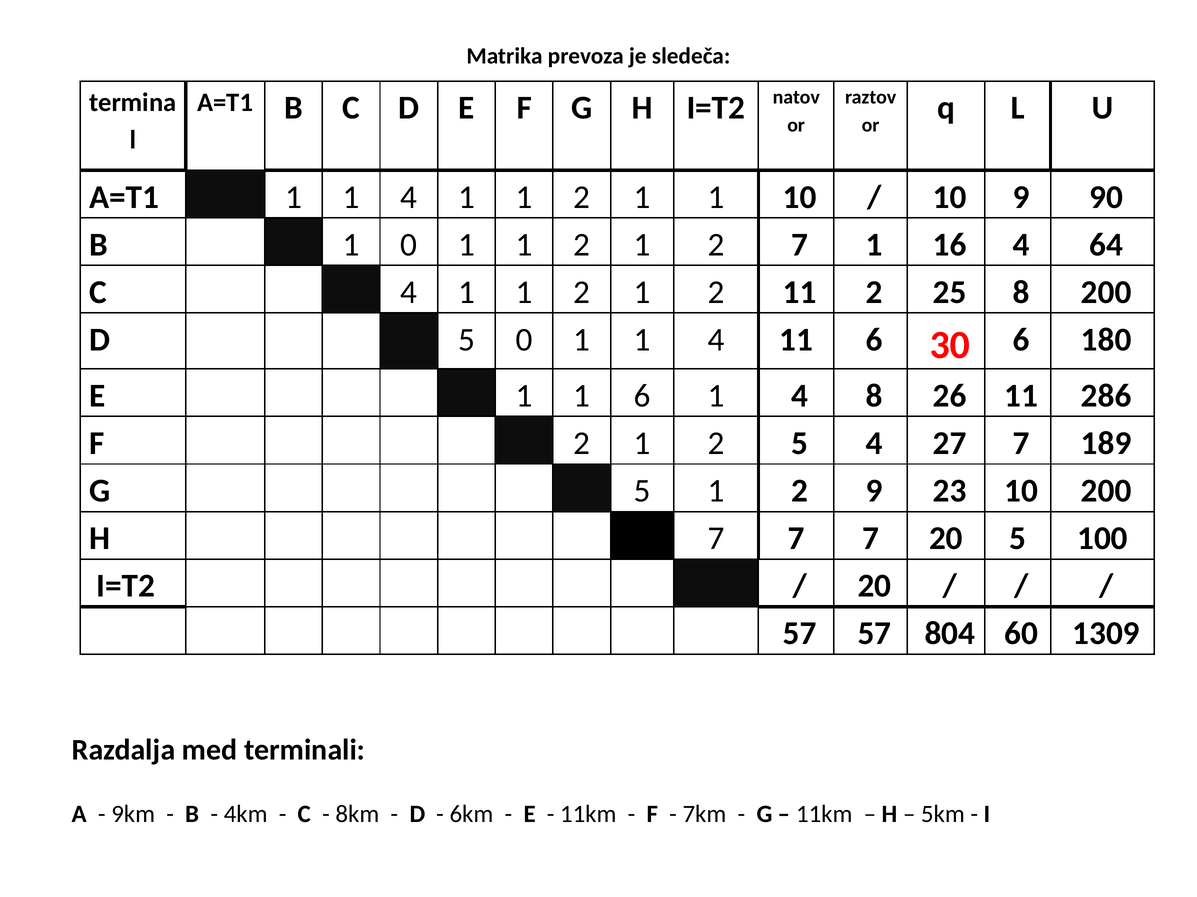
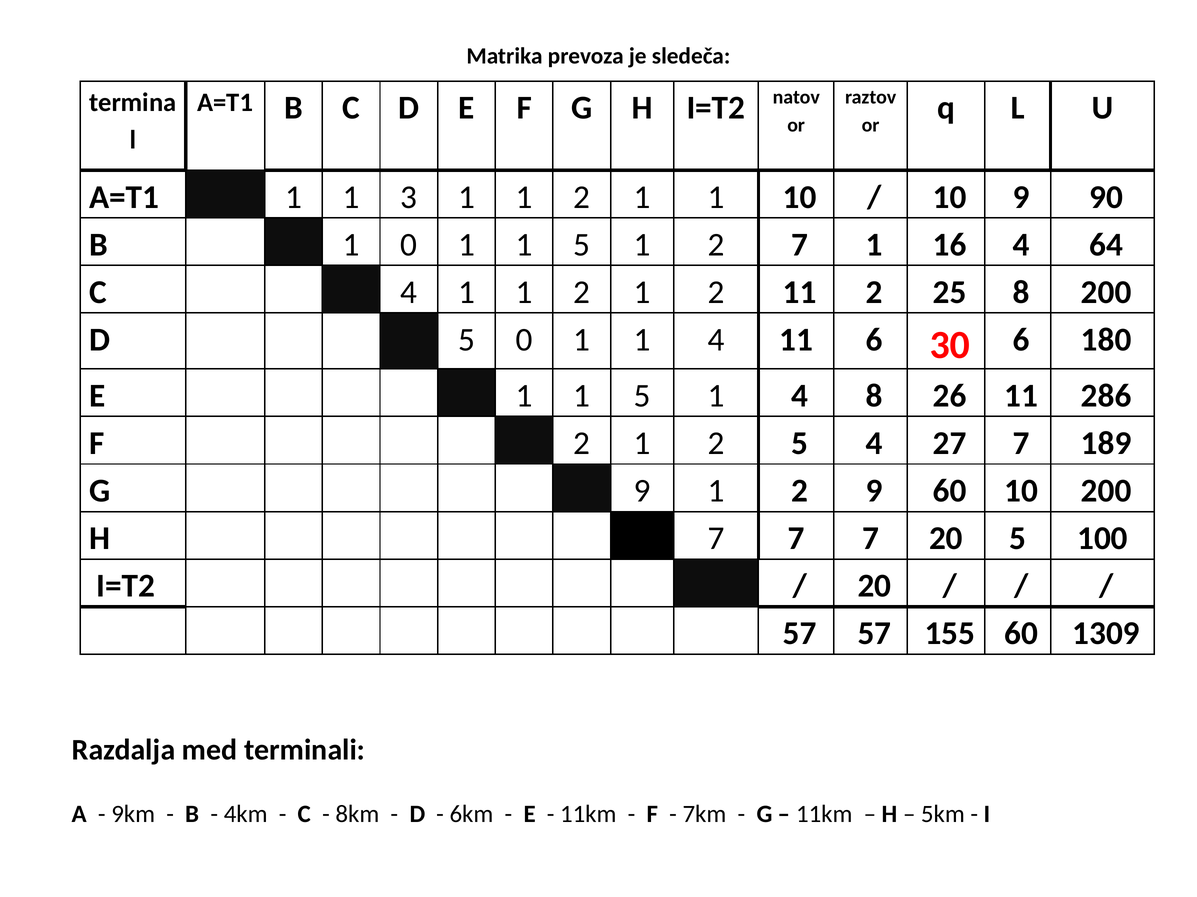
A=T1 1 1 4: 4 -> 3 (409, 197)
0 1 1 2: 2 -> 5 (582, 245)
E 1 1 6: 6 -> 5 (642, 396)
G 5: 5 -> 9 (642, 491)
9 23: 23 -> 60 (950, 491)
804: 804 -> 155 (950, 634)
